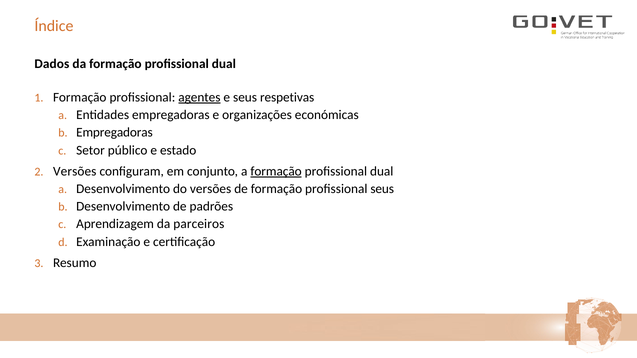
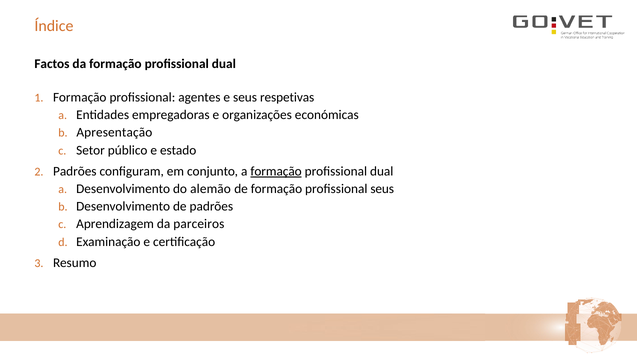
Dados: Dados -> Factos (52, 64)
agentes underline: present -> none (199, 97)
Empregadoras: Empregadoras -> Apresentação (114, 133)
Versões: Versões -> Padrões (75, 171)
do versões: versões -> alemão (211, 189)
